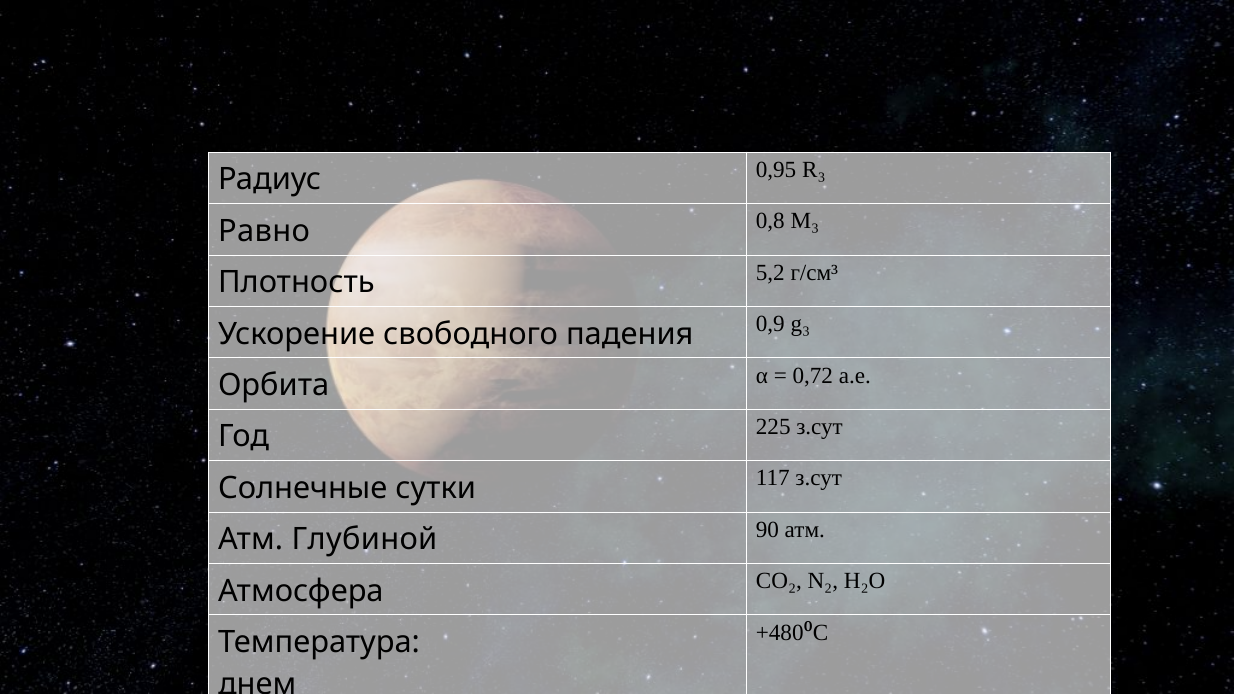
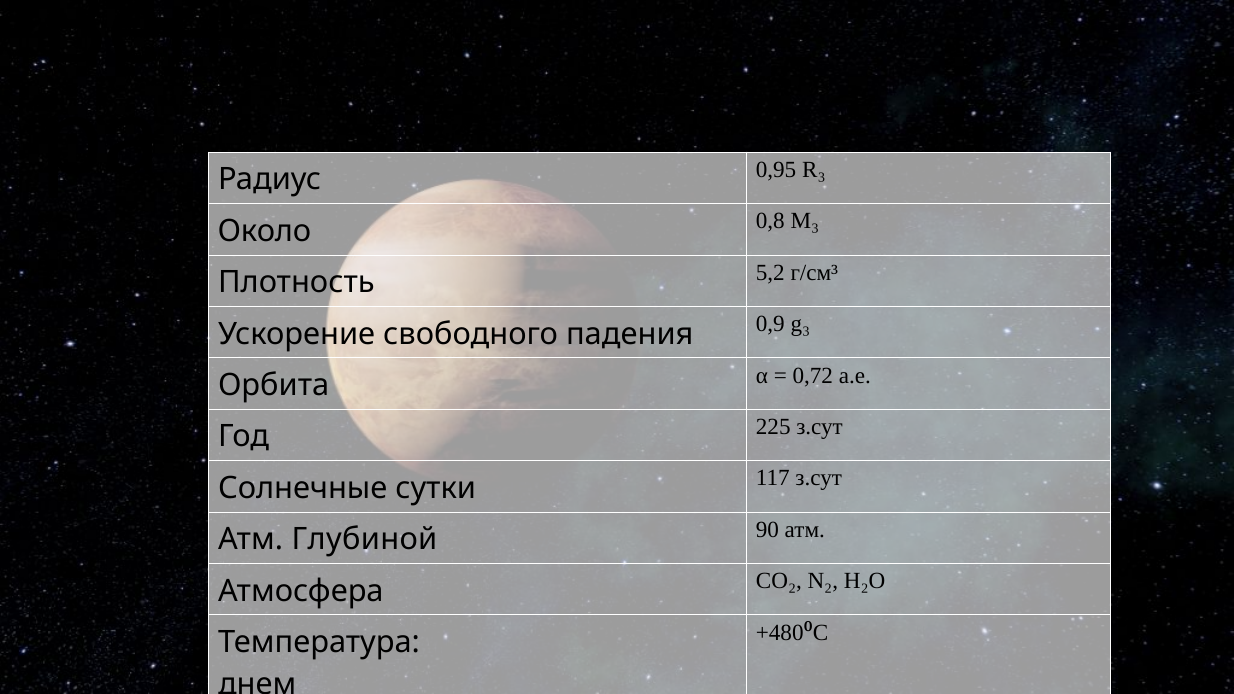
Равно: Равно -> Около (264, 231)
